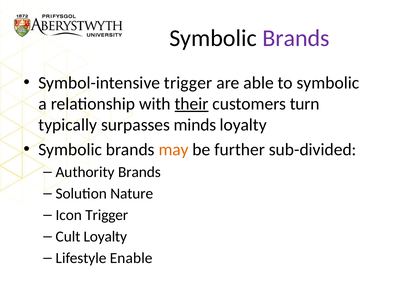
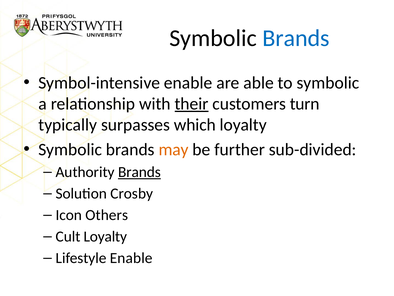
Brands colour: purple -> blue (296, 38)
Symbol-intensive trigger: trigger -> enable (188, 83)
minds: minds -> which (195, 125)
Brands underline: none -> present (139, 172)
Nature: Nature -> Crosby (132, 193)
Icon Trigger: Trigger -> Others (107, 215)
